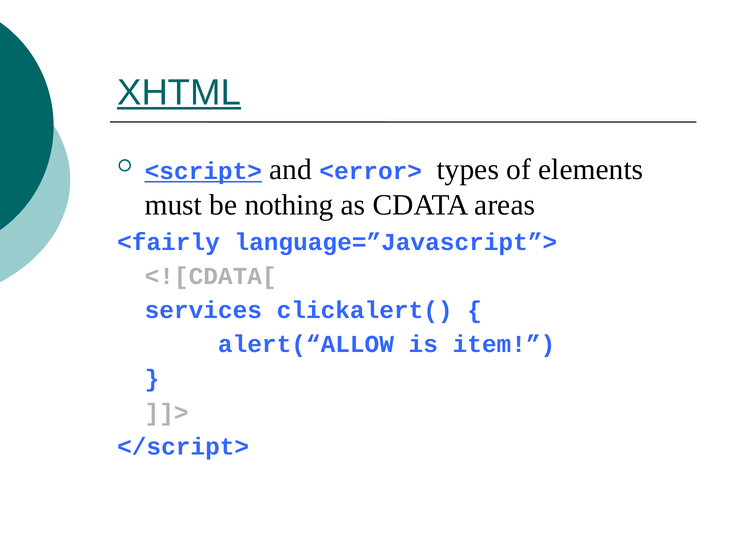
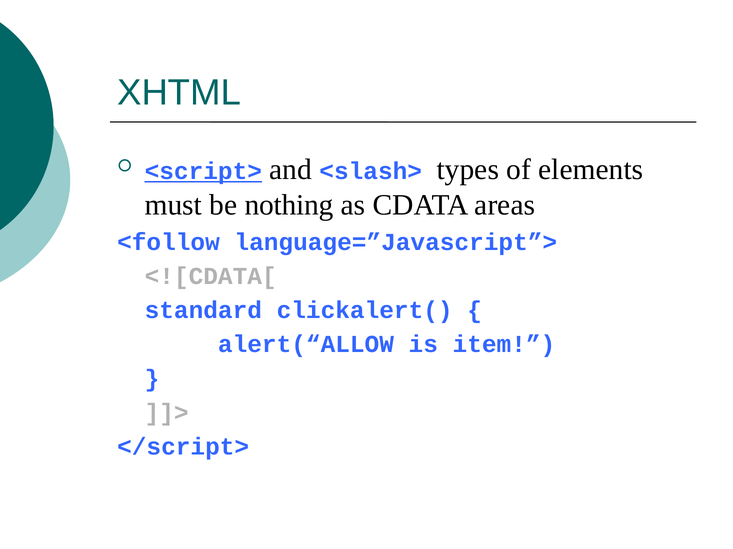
XHTML underline: present -> none (179, 93)
<error>: <error> -> <slash> (371, 172)
<fairly: <fairly -> <follow (168, 242)
services: services -> standard (203, 311)
